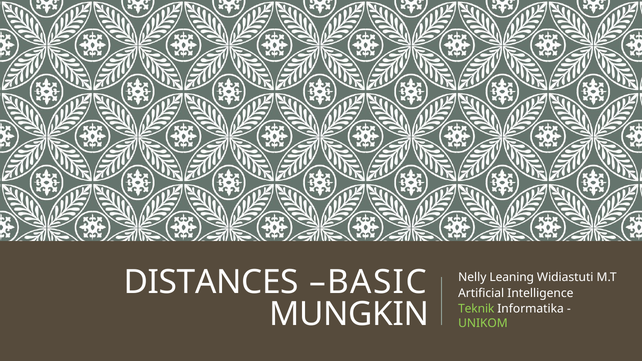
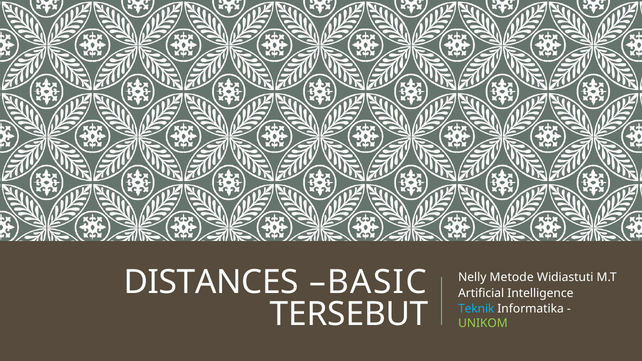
Leaning: Leaning -> Metode (512, 278)
MUNGKIN: MUNGKIN -> TERSEBUT (349, 314)
Teknik colour: light green -> light blue (476, 309)
